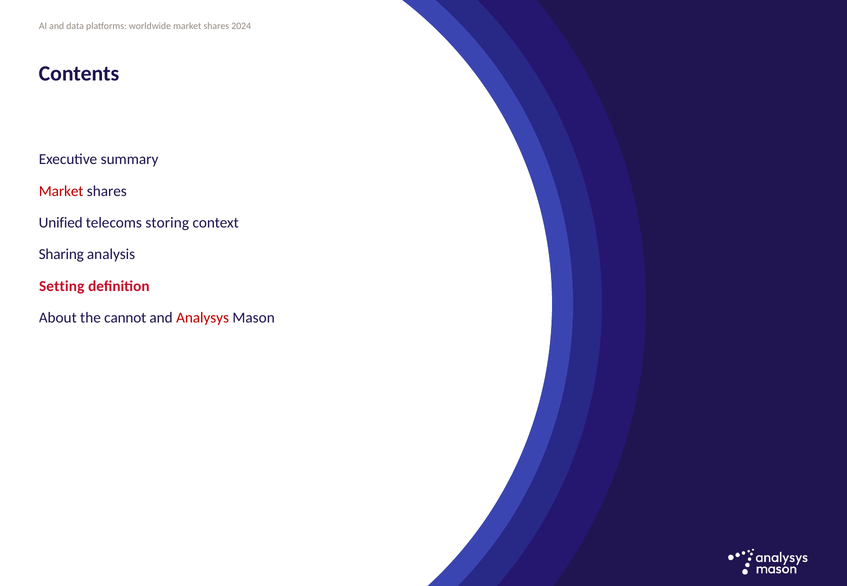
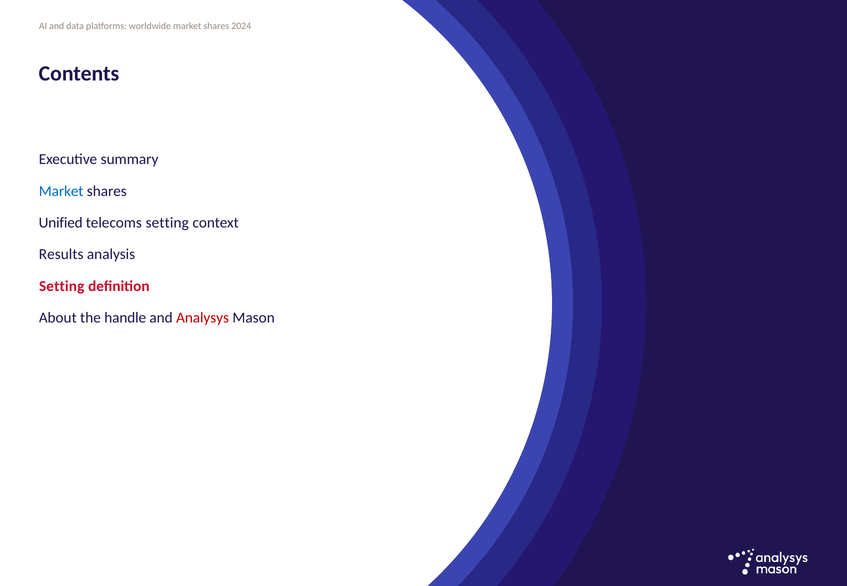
Market colour: red -> blue (61, 191)
telecoms storing: storing -> setting (167, 223)
Sharing: Sharing -> Results (61, 255)
cannot: cannot -> handle (125, 318)
